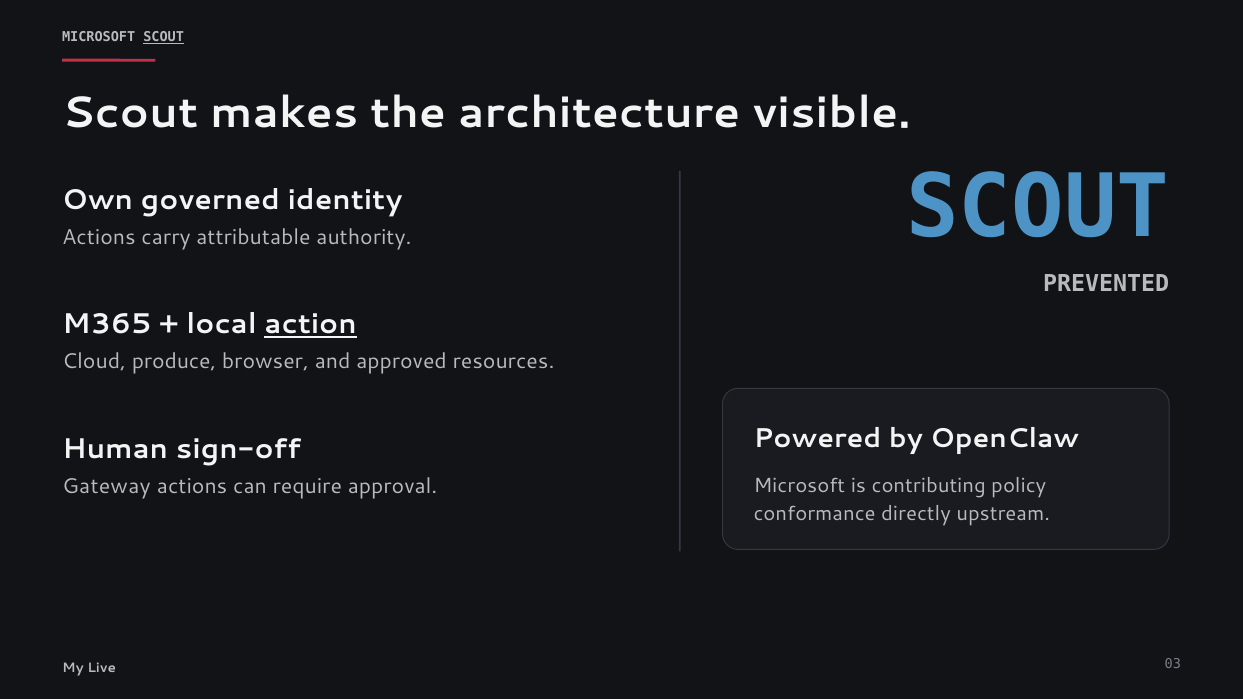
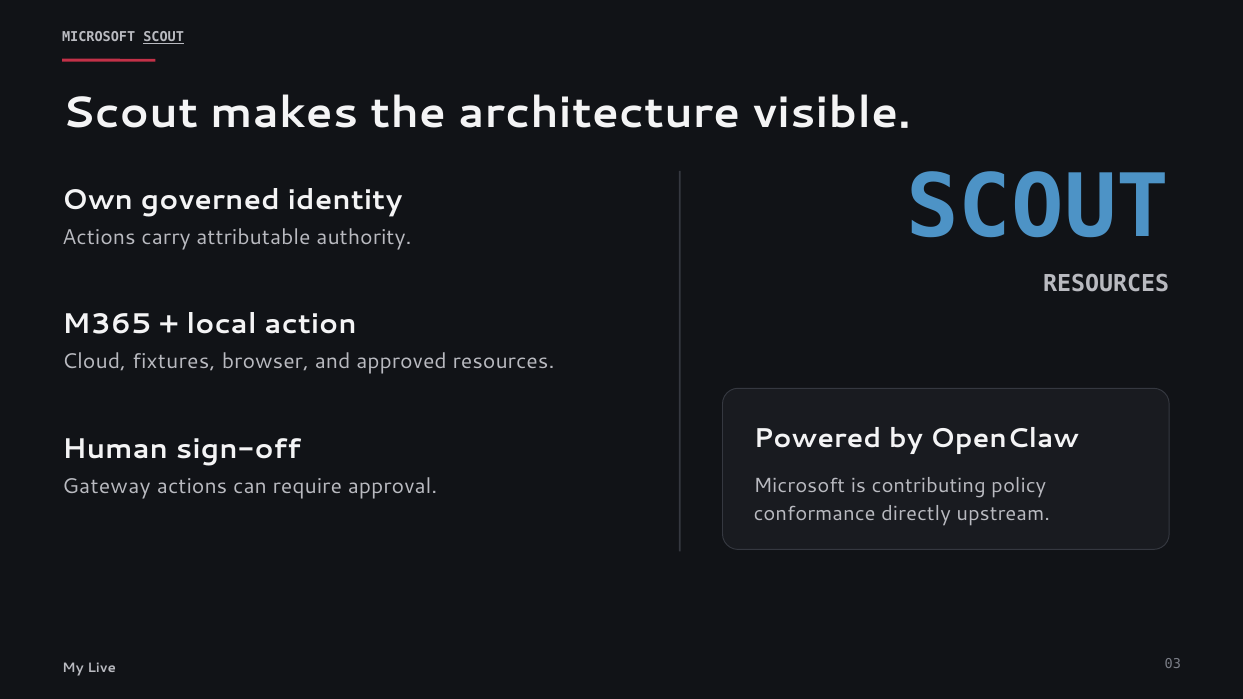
PREVENTED: PREVENTED -> RESOURCES (1106, 284)
action underline: present -> none (311, 325)
produce: produce -> fixtures (174, 362)
